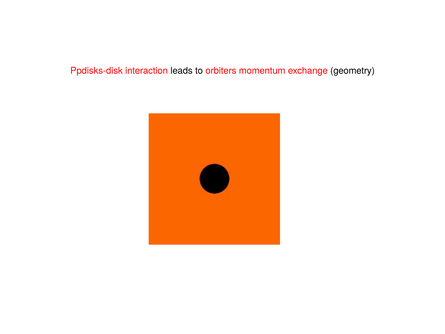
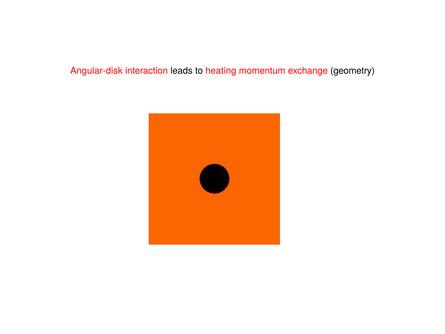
Ppdisks-disk: Ppdisks-disk -> Angular-disk (96, 71)
orbiters: orbiters -> heating (221, 71)
